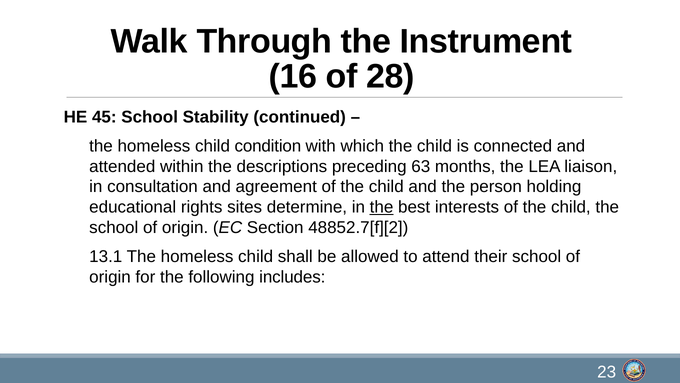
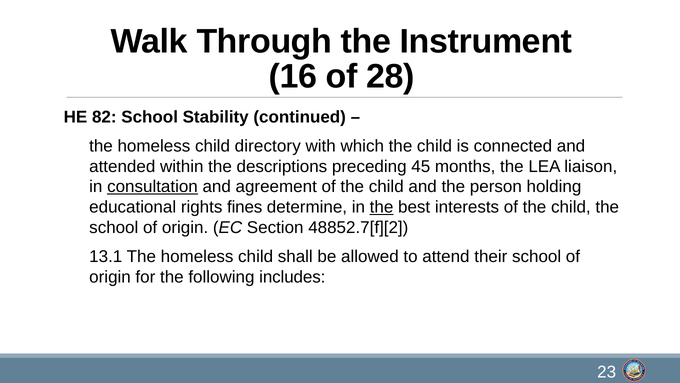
45: 45 -> 82 (104, 117)
condition: condition -> directory (268, 146)
63: 63 -> 45 (421, 166)
consultation underline: none -> present (152, 187)
sites: sites -> fines (245, 207)
